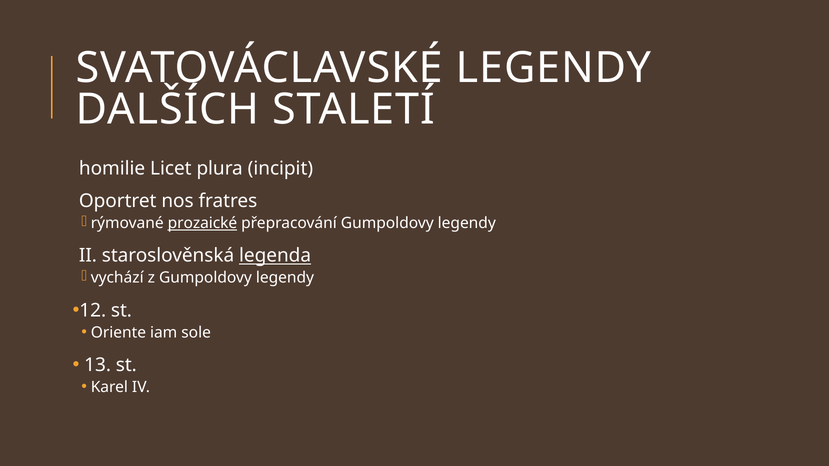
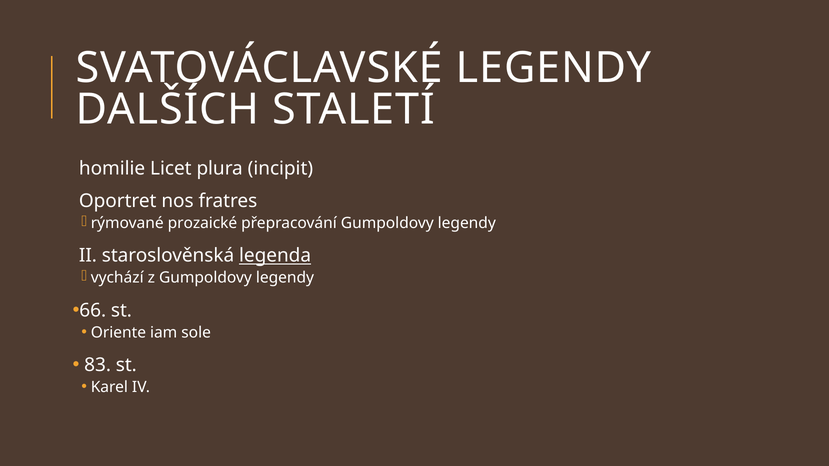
prozaické underline: present -> none (202, 223)
12: 12 -> 66 (93, 310)
13: 13 -> 83 (98, 365)
